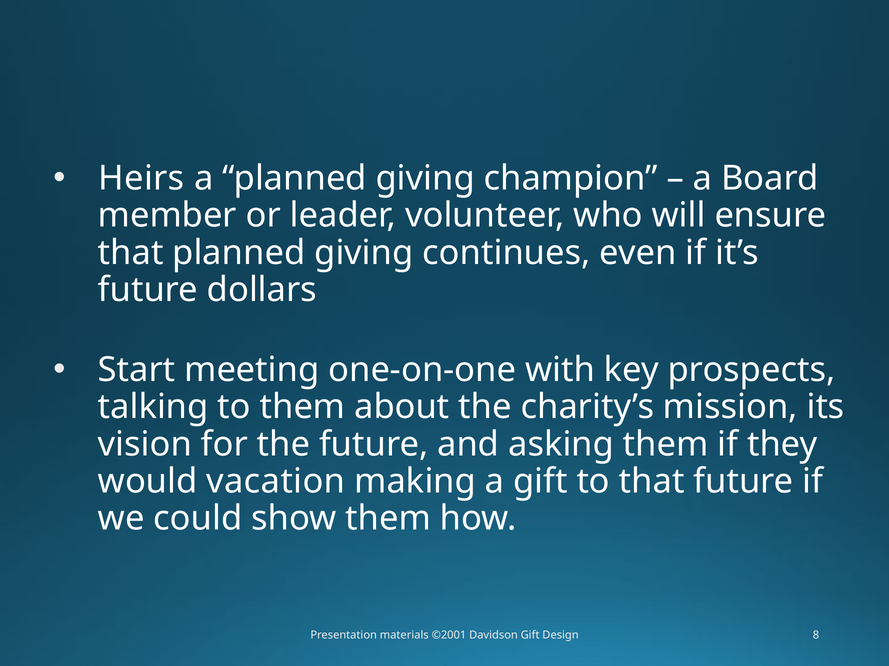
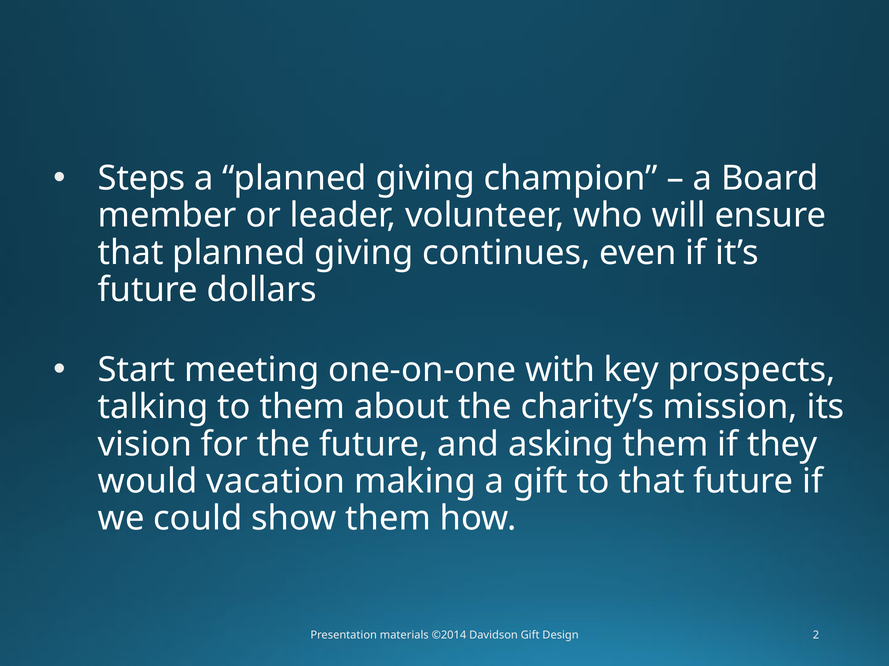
Heirs: Heirs -> Steps (142, 178)
©2001: ©2001 -> ©2014 (449, 636)
8: 8 -> 2 (816, 636)
